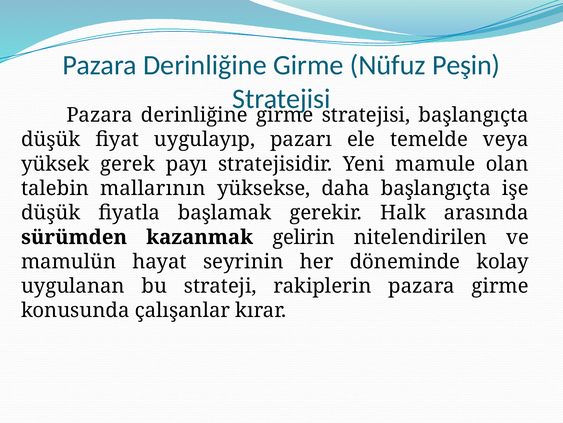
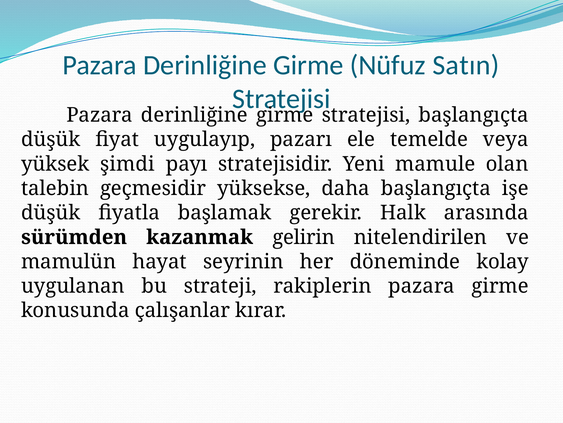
Peşin: Peşin -> Satın (466, 65)
gerek: gerek -> şimdi (127, 164)
mallarının: mallarının -> geçmesidir (153, 188)
